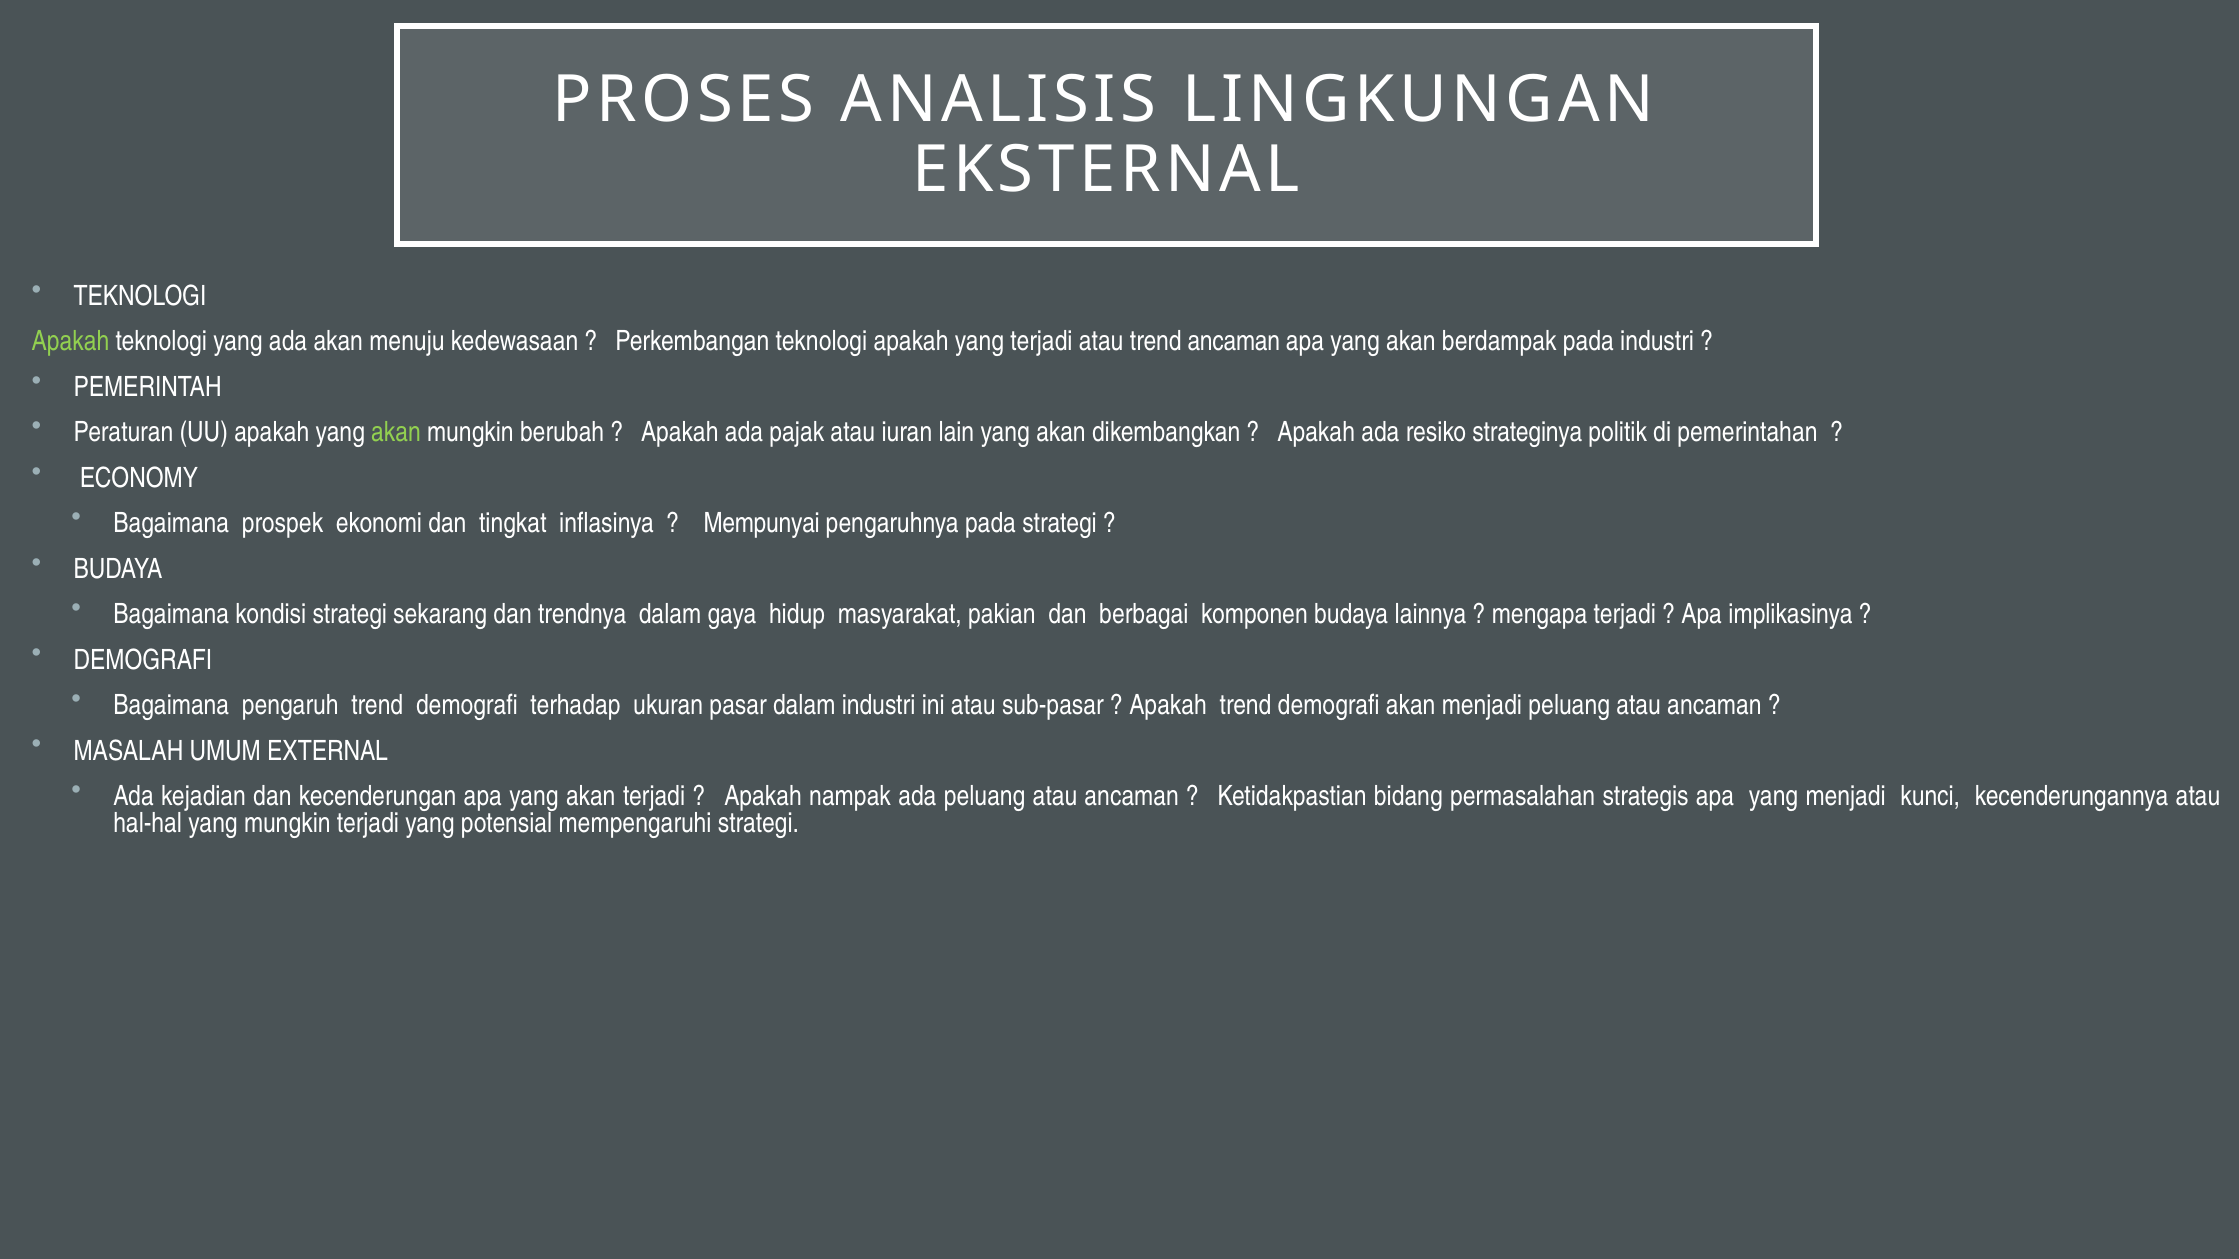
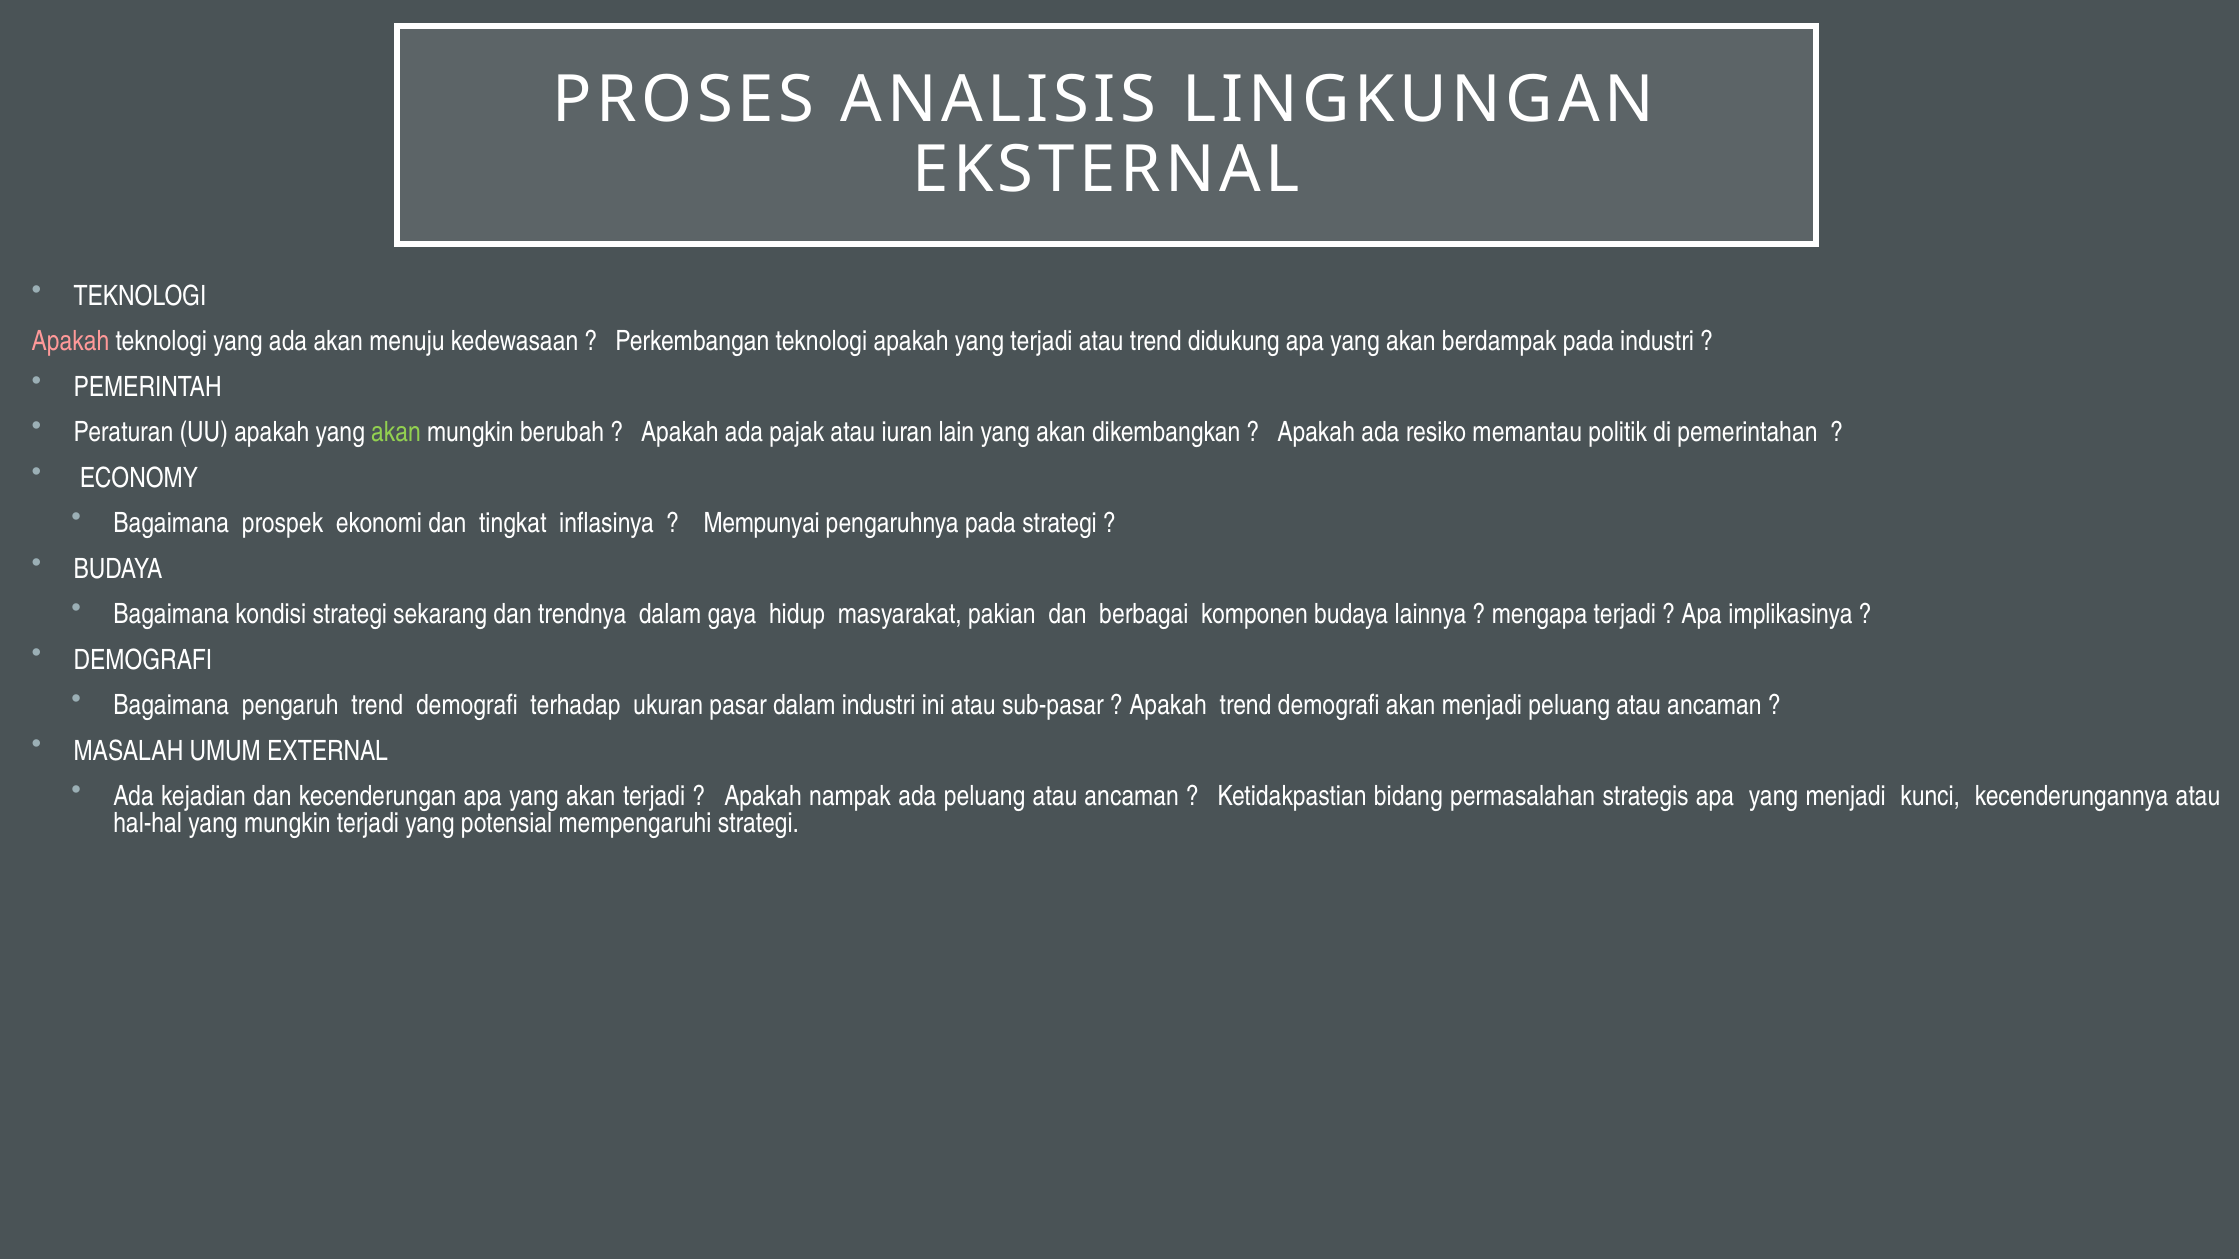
Apakah colour: light green -> pink (71, 342)
trend ancaman: ancaman -> didukung (1234, 342)
strateginya: strateginya -> memantau (1527, 433)
